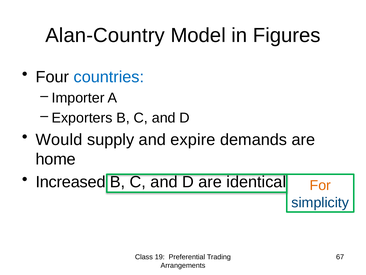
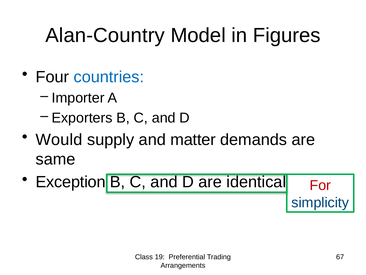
expire: expire -> matter (193, 139)
home: home -> same (56, 159)
Increased: Increased -> Exception (71, 182)
For colour: orange -> red (320, 185)
